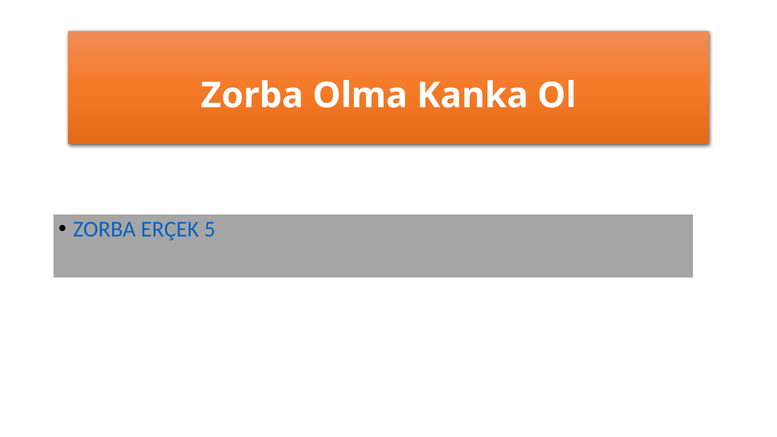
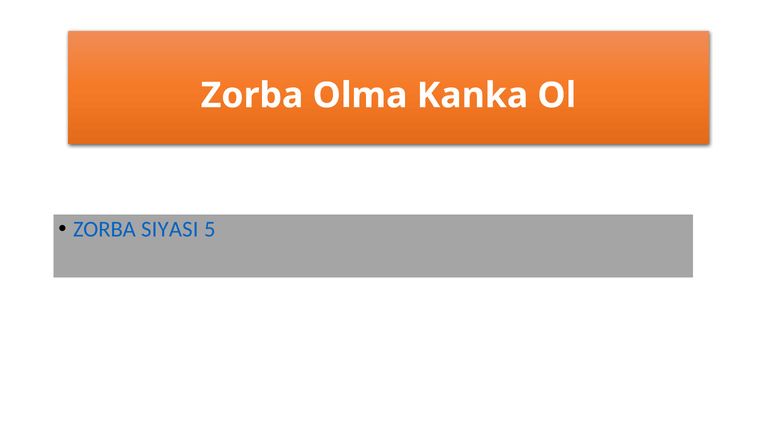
ERÇEK: ERÇEK -> SIYASI (170, 229)
